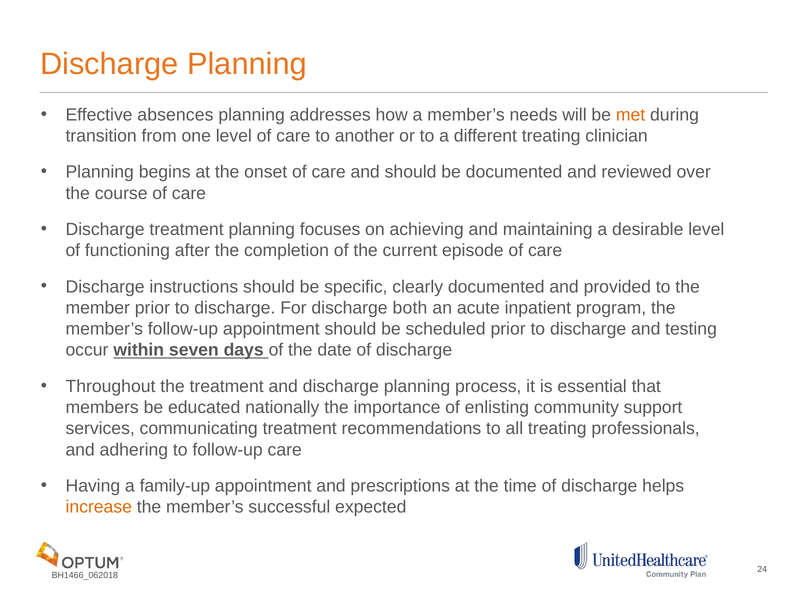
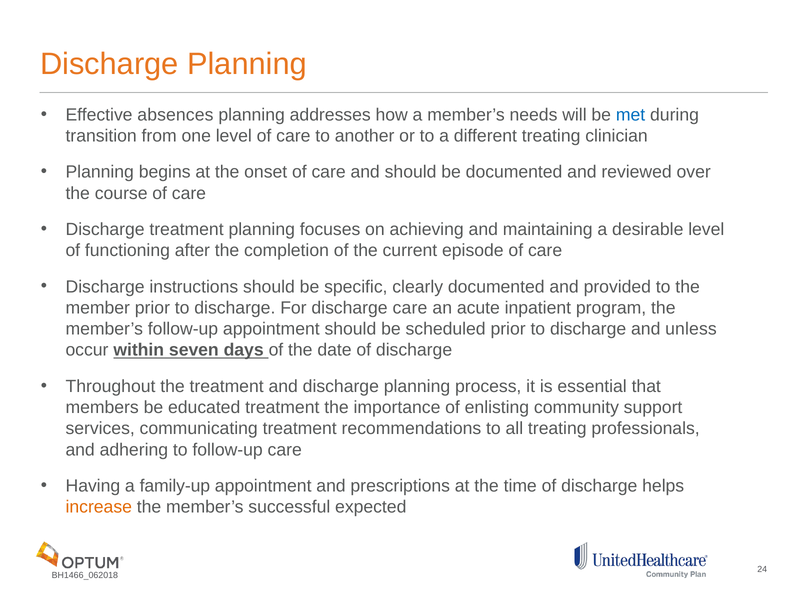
met colour: orange -> blue (631, 115)
discharge both: both -> care (410, 308)
testing: testing -> unless (691, 329)
educated nationally: nationally -> treatment (282, 407)
